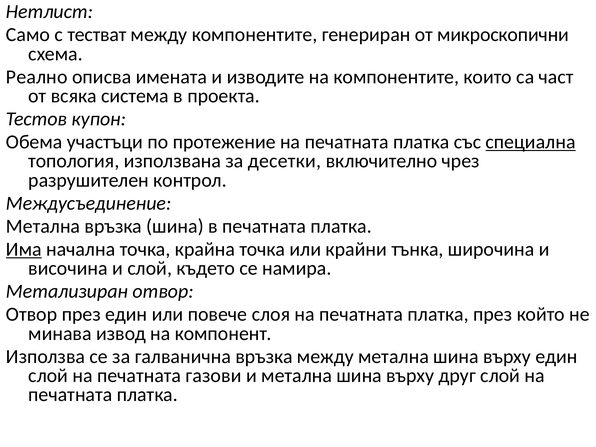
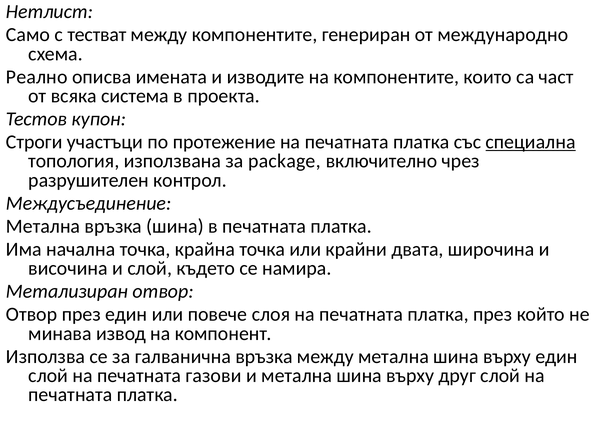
микроскопични: микроскопични -> международно (503, 35)
Обема: Обема -> Строги (34, 142)
десетки: десетки -> package (284, 161)
Има underline: present -> none (24, 249)
тънка: тънка -> двата (417, 249)
